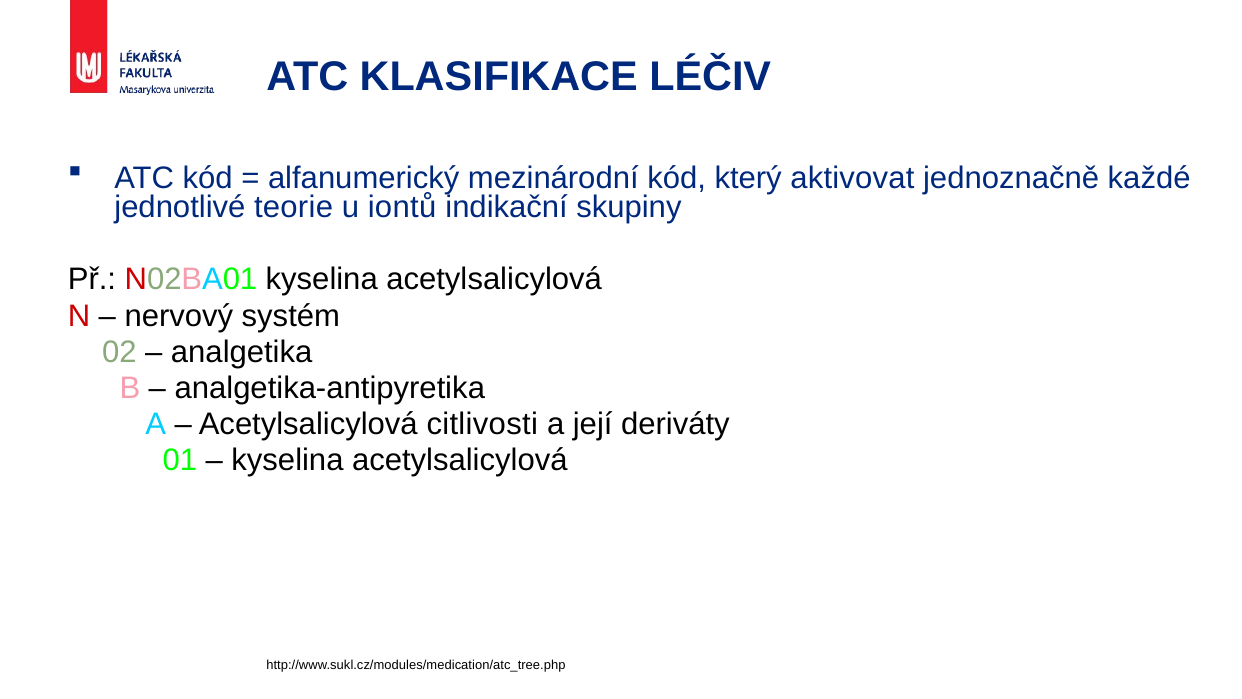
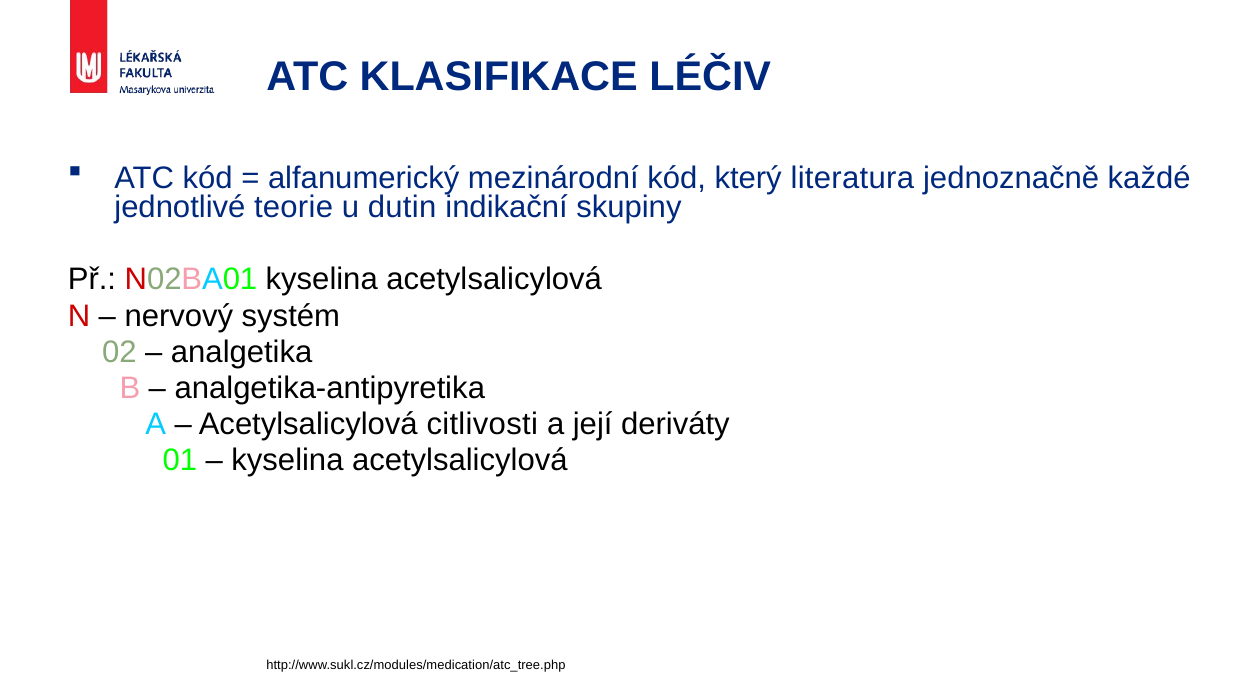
aktivovat: aktivovat -> literatura (852, 178)
iontů: iontů -> dutin (402, 208)
